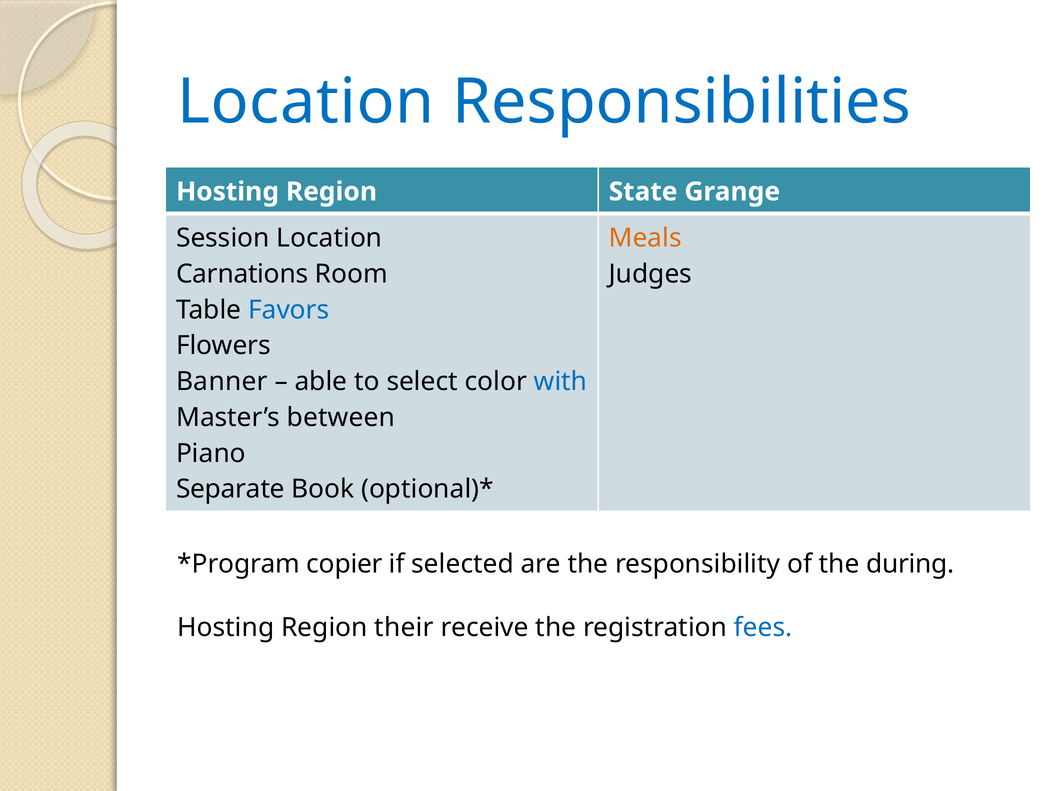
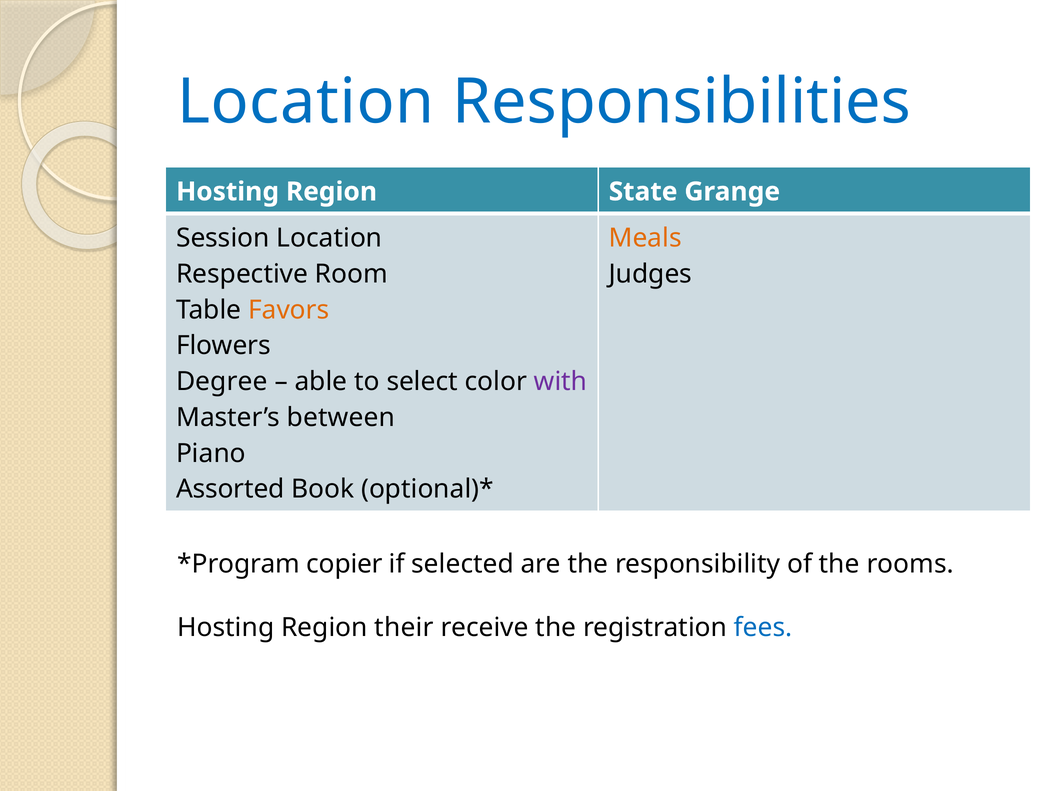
Carnations: Carnations -> Respective (242, 274)
Favors colour: blue -> orange (289, 310)
Banner: Banner -> Degree (222, 382)
with colour: blue -> purple (561, 382)
Separate: Separate -> Assorted (230, 489)
during: during -> rooms (910, 564)
